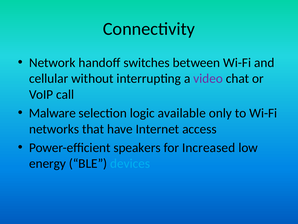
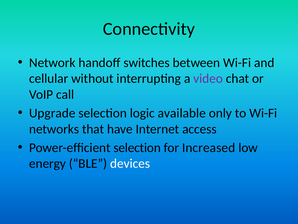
Malware: Malware -> Upgrade (52, 113)
Power-efficient speakers: speakers -> selection (137, 147)
devices colour: light blue -> white (130, 163)
